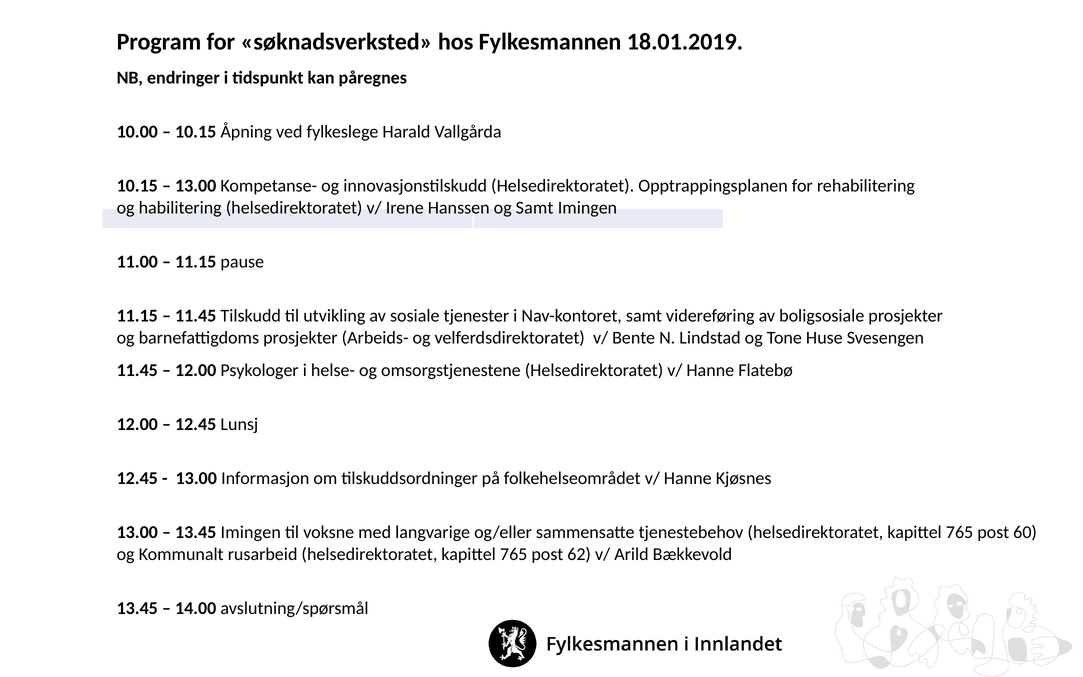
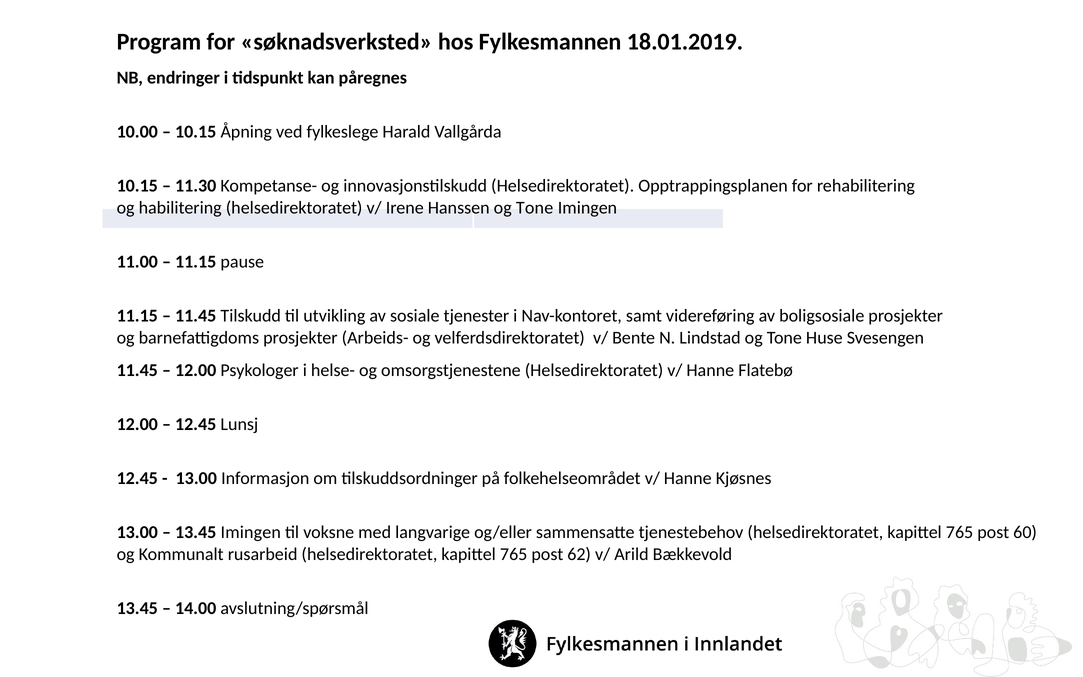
13.00: 13.00 -> 11.30 (196, 186)
Hanssen og Samt: Samt -> Tone (535, 208)
